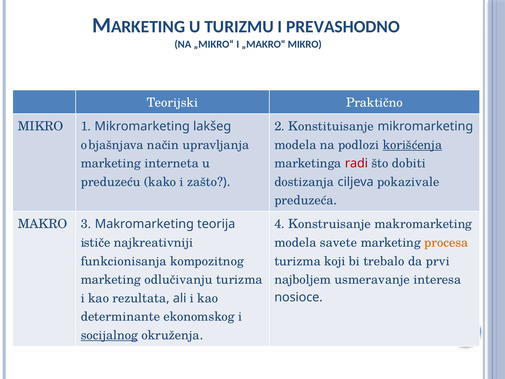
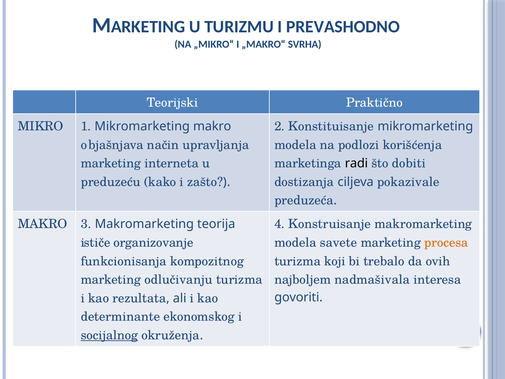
„MAKRO“ MIKRO: MIKRO -> SVRHA (305, 44)
Mikromarketing lakšeg: lakšeg -> makro (212, 126)
korišćenja underline: present -> none (412, 145)
radi colour: red -> black (356, 163)
najkreativniji: najkreativniji -> organizovanje (154, 242)
prvi: prvi -> ovih (438, 261)
usmeravanje: usmeravanje -> nadmašivala (372, 280)
nosioce: nosioce -> govoriti (299, 297)
